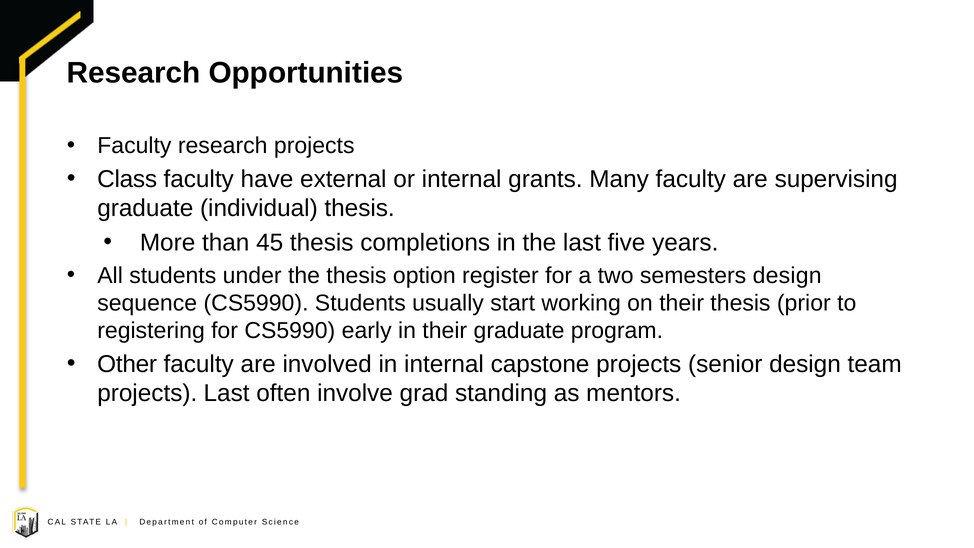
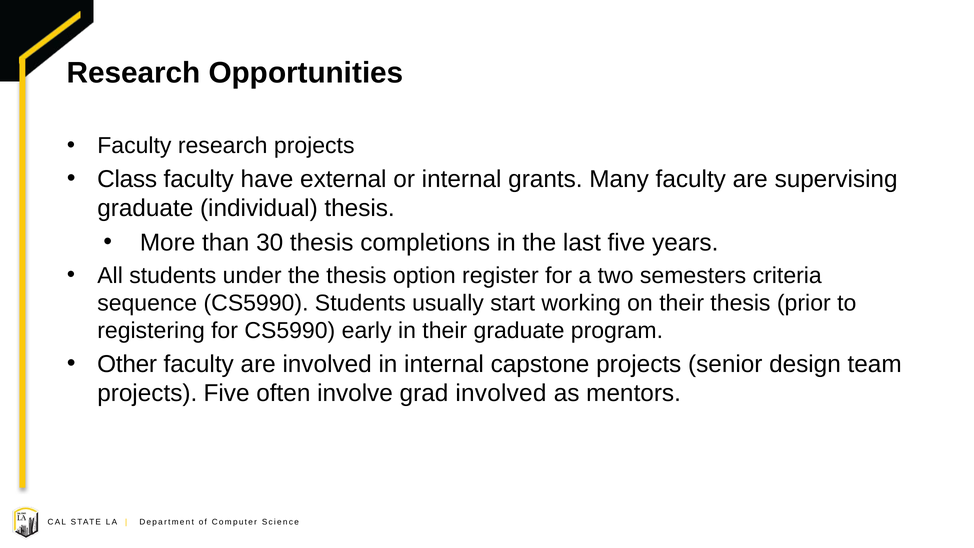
45: 45 -> 30 (270, 242)
semesters design: design -> criteria (787, 275)
projects Last: Last -> Five (227, 393)
grad standing: standing -> involved (501, 393)
